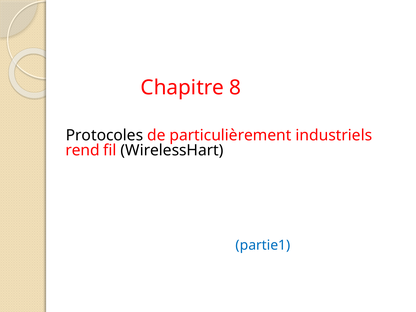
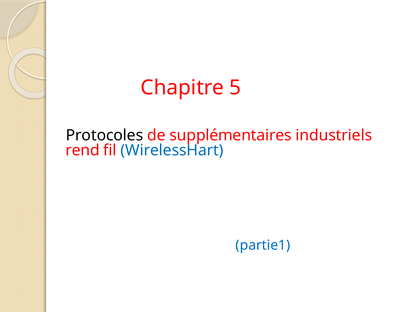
8: 8 -> 5 (235, 87)
particulièrement: particulièrement -> supplémentaires (231, 135)
WirelessHart colour: black -> blue (172, 150)
